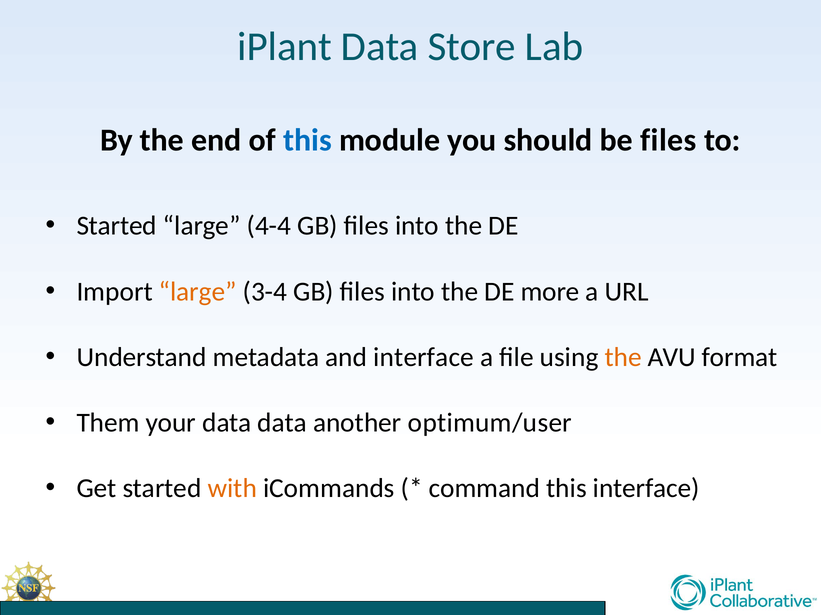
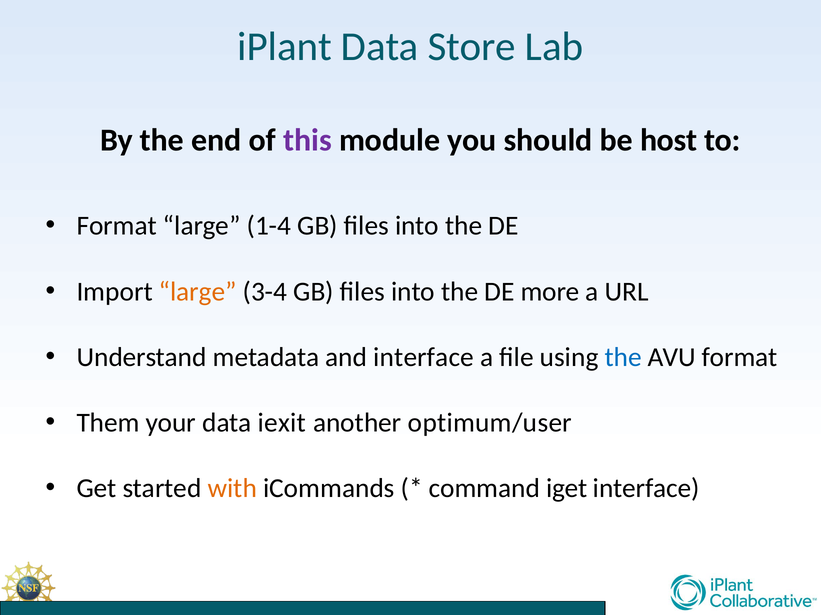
this colour: blue -> purple (307, 141)
be files: files -> host (669, 141)
Started: Started -> Format (117, 226)
4-4: 4-4 -> 1-4 (269, 226)
the colour: orange -> blue (623, 358)
data data: data -> iexit (282, 423)
command this: this -> iget (567, 489)
